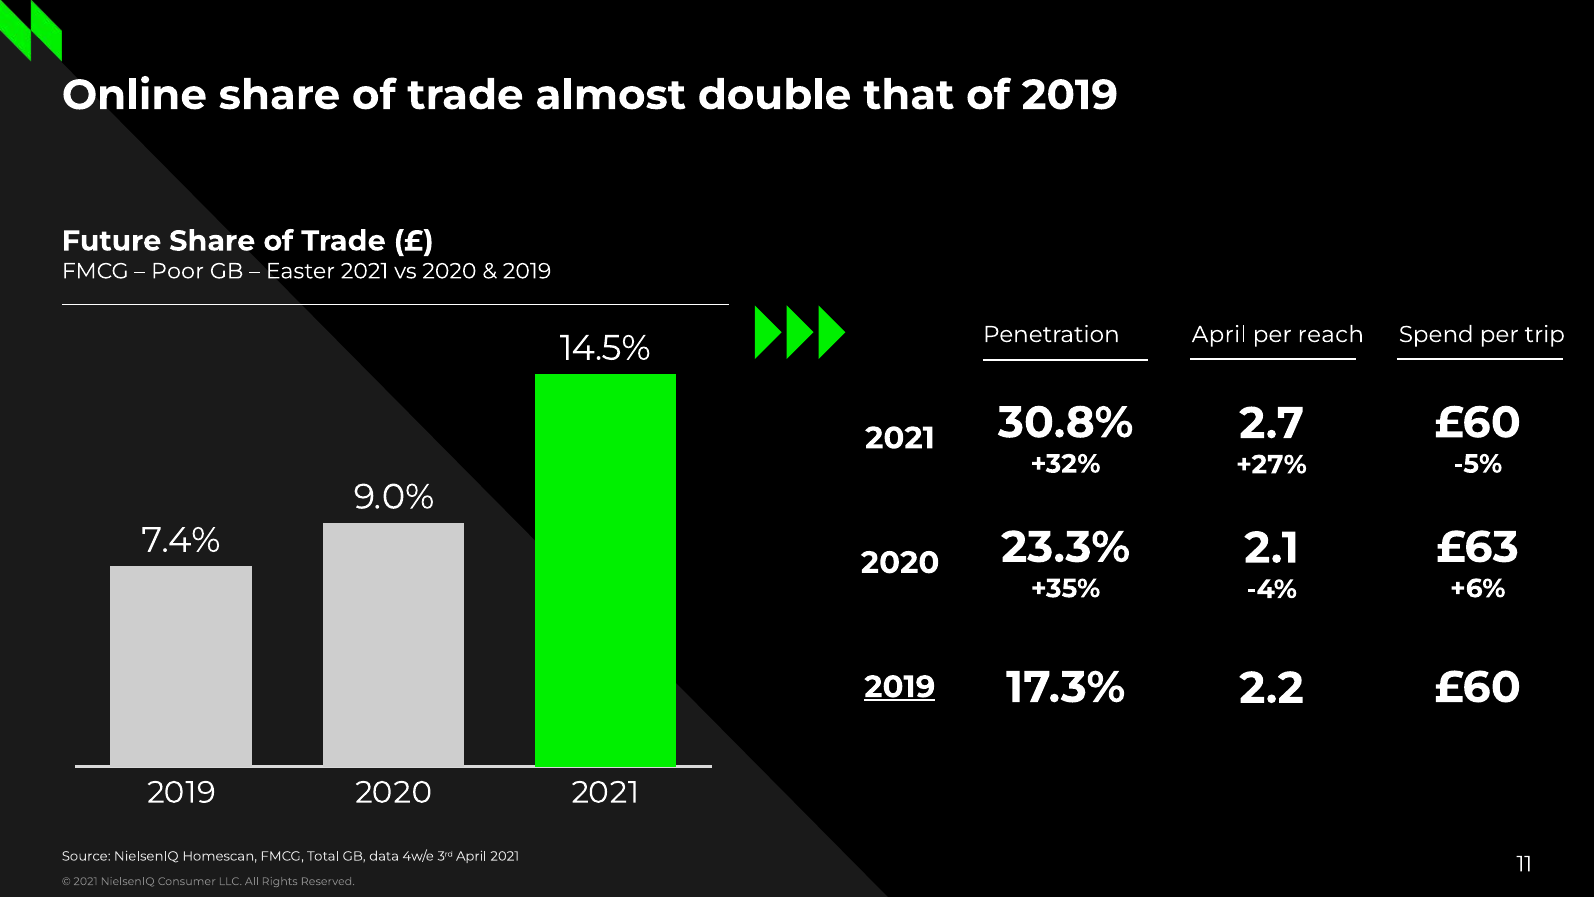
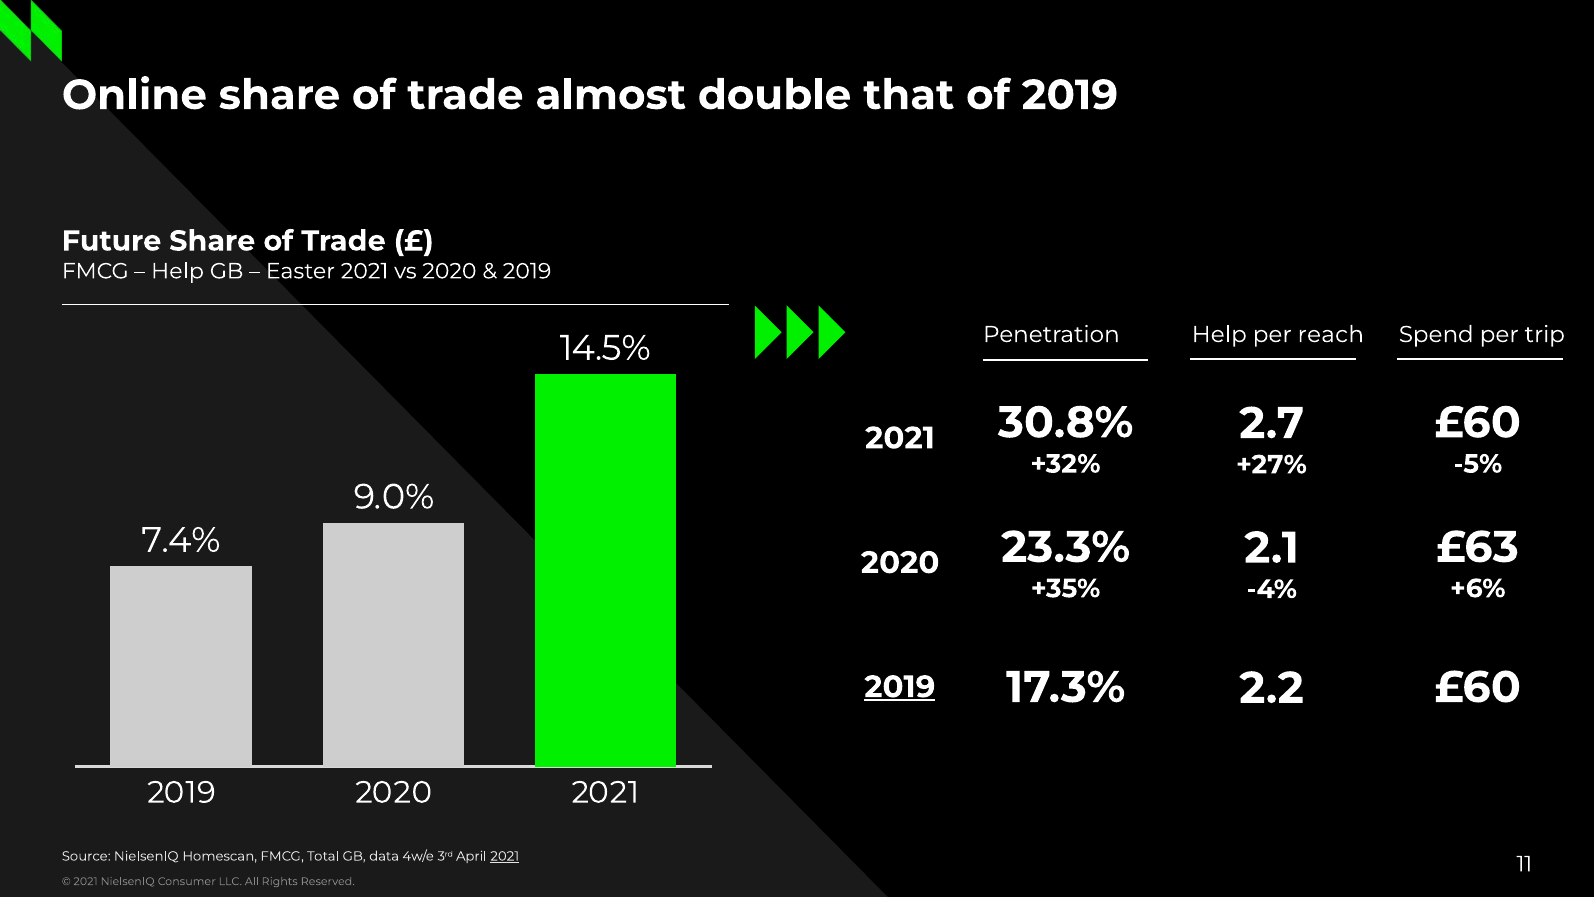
Poor: Poor -> Help (177, 271)
Penetration April: April -> Help (1219, 334)
2021 underline: none -> present (505, 856)
